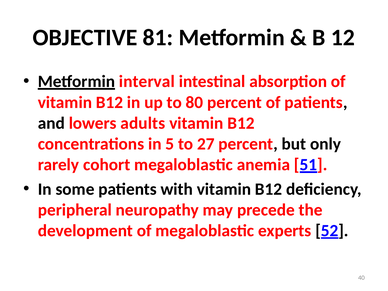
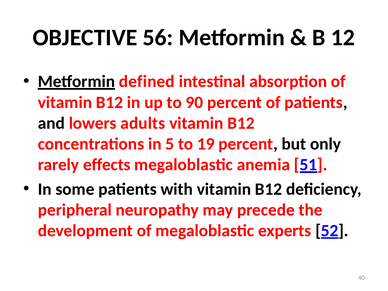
81: 81 -> 56 (158, 38)
interval: interval -> defined (147, 81)
80: 80 -> 90 (194, 102)
27: 27 -> 19 (206, 144)
cohort: cohort -> effects (107, 165)
